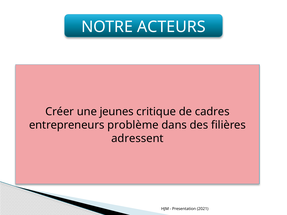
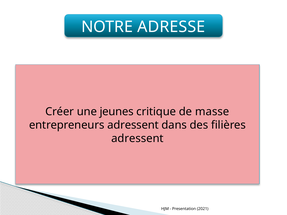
ACTEURS: ACTEURS -> ADRESSE (171, 27)
cadres: cadres -> masse (212, 112)
entrepreneurs problème: problème -> adressent (133, 125)
